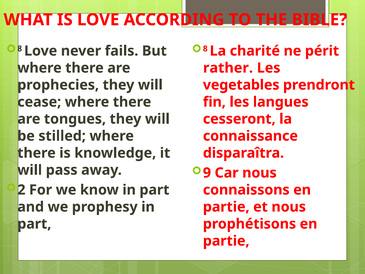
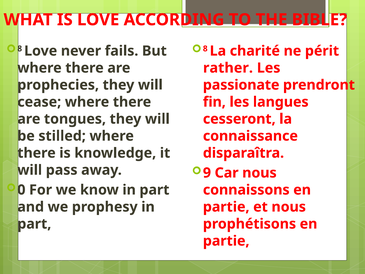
vegetables: vegetables -> passionate (241, 85)
2: 2 -> 0 (21, 190)
